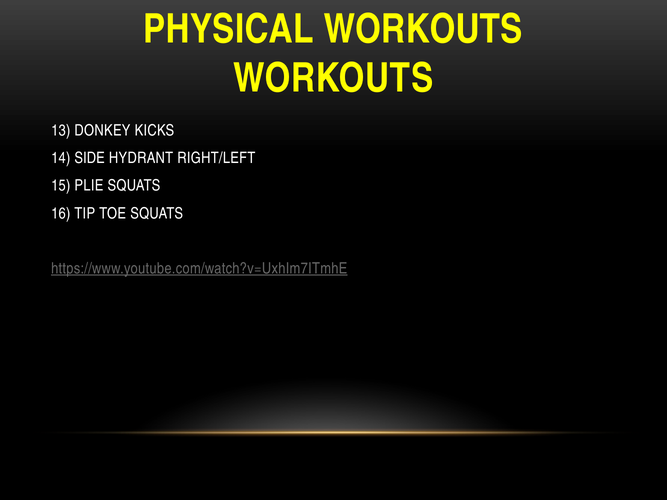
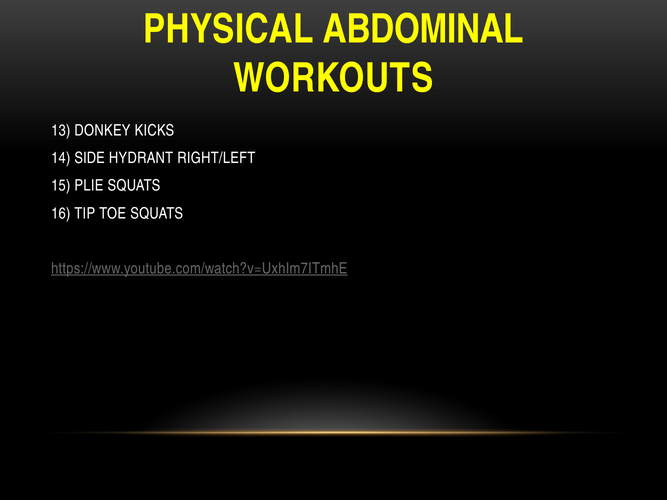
PHYSICAL WORKOUTS: WORKOUTS -> ABDOMINAL (423, 30)
